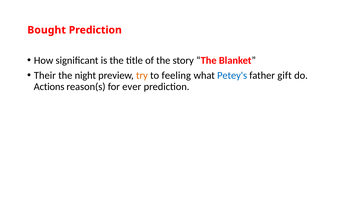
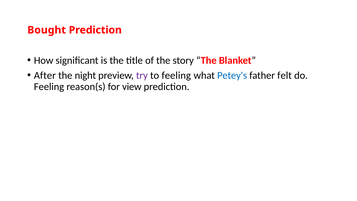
Their: Their -> After (45, 75)
try colour: orange -> purple (142, 75)
gift: gift -> felt (285, 75)
Actions: Actions -> Feeling (49, 87)
ever: ever -> view (132, 87)
